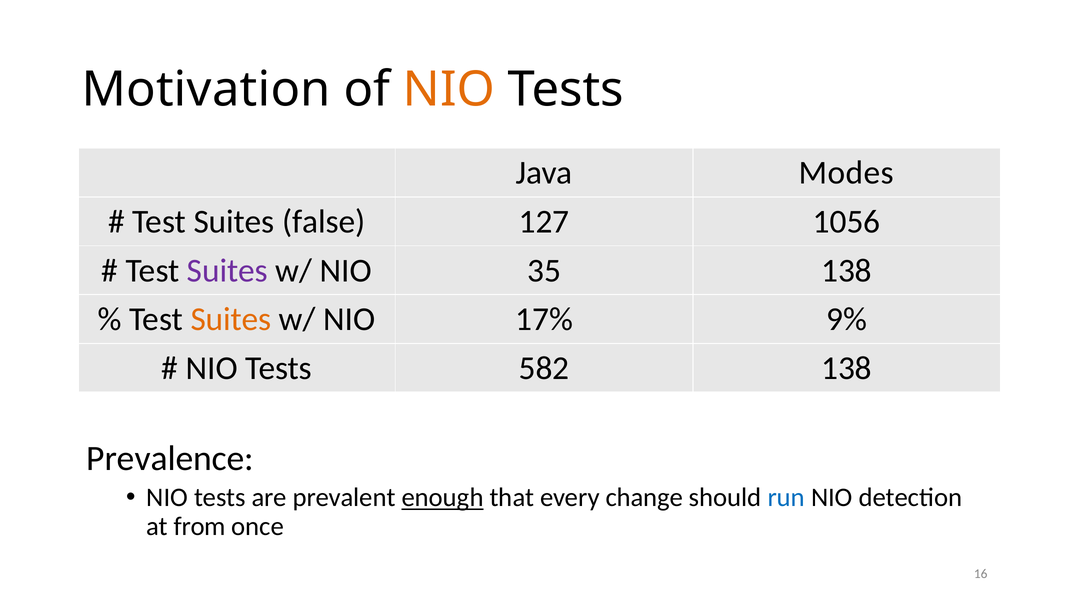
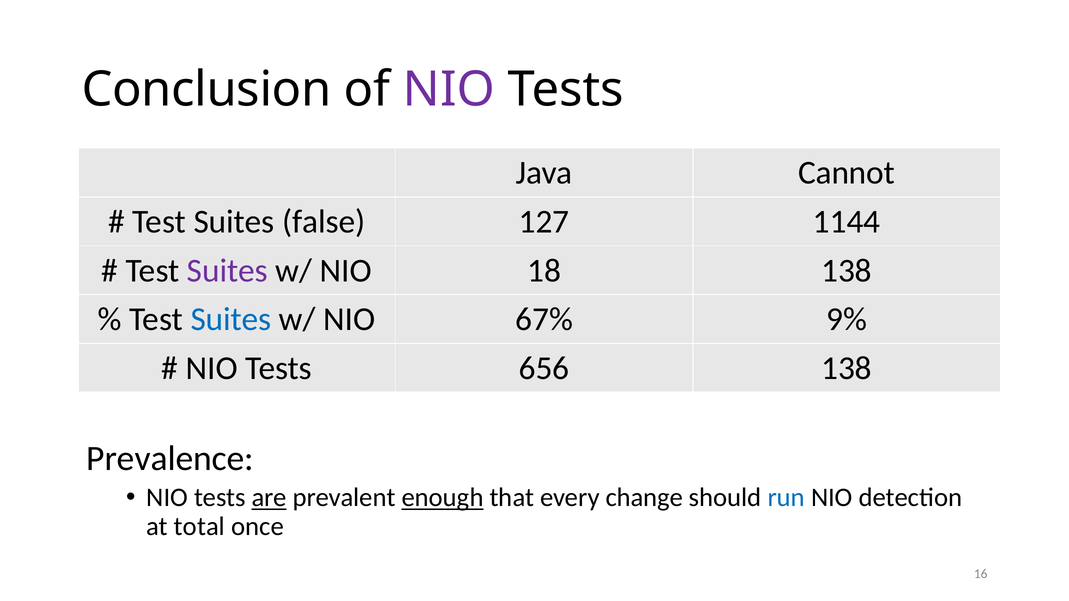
Motivation: Motivation -> Conclusion (206, 90)
NIO colour: orange -> purple (449, 90)
Modes: Modes -> Cannot (847, 173)
1056: 1056 -> 1144 (847, 222)
35: 35 -> 18 (544, 271)
Suites colour: orange -> blue (231, 320)
17%: 17% -> 67% (544, 320)
582: 582 -> 656 (544, 368)
are underline: none -> present (269, 498)
from: from -> total (199, 527)
